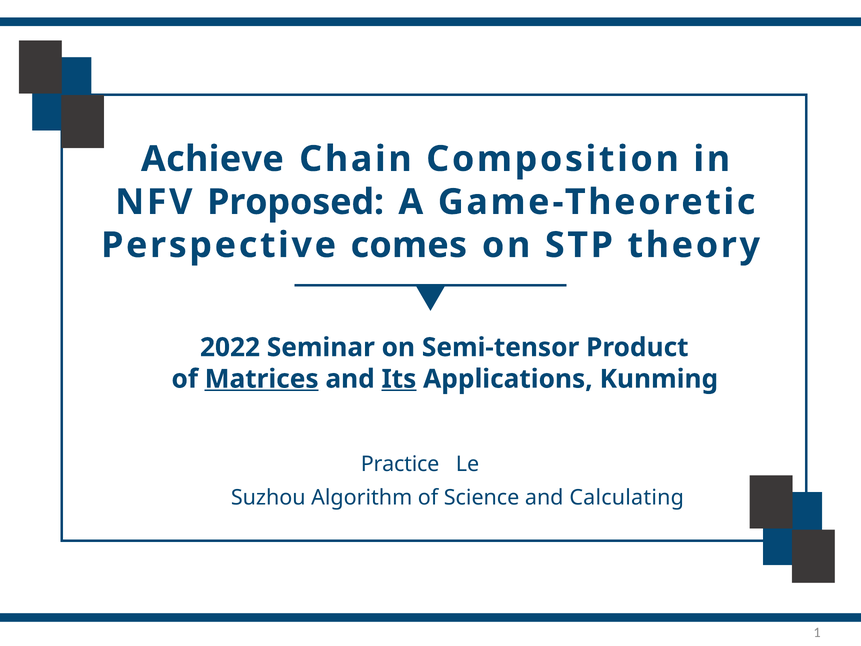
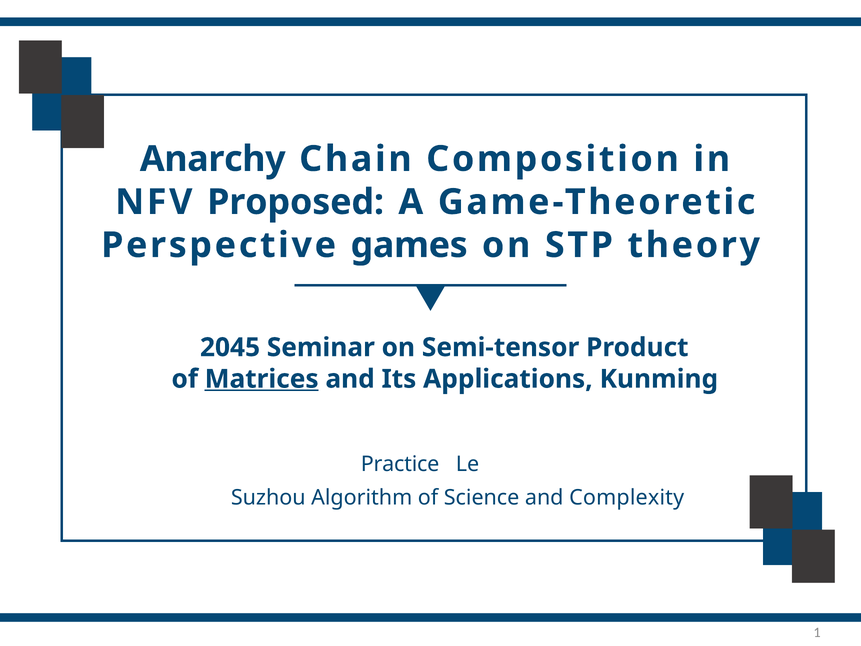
Achieve: Achieve -> Anarchy (213, 159)
comes: comes -> games (409, 245)
2022: 2022 -> 2045 (230, 347)
Its underline: present -> none (399, 379)
Calculating: Calculating -> Complexity (627, 498)
